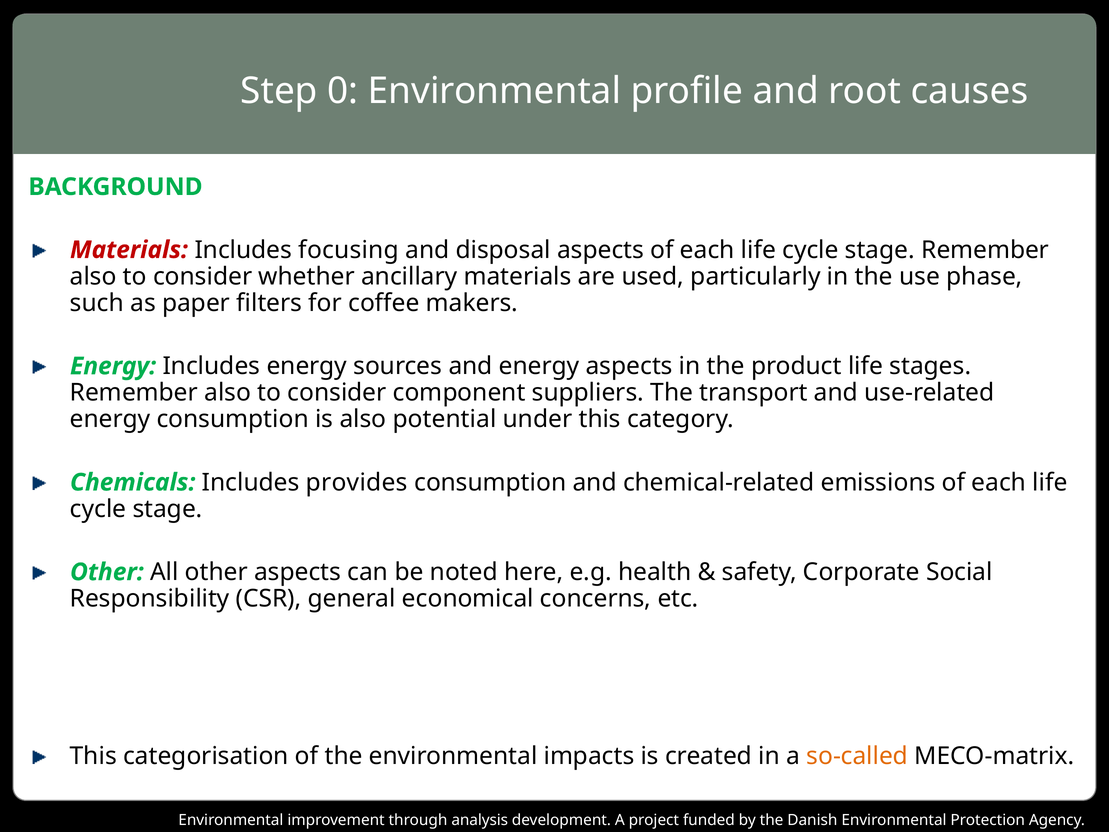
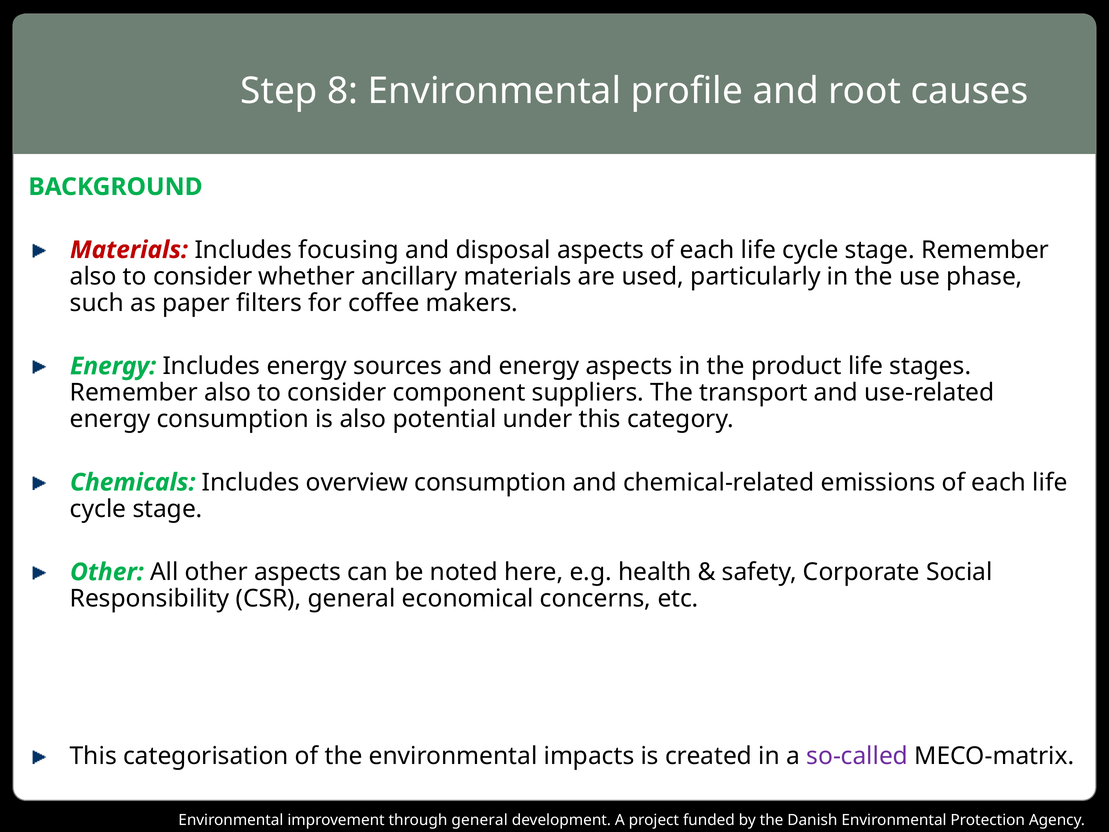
0: 0 -> 8 (343, 91)
provides: provides -> overview (357, 482)
so-called colour: orange -> purple (857, 756)
analysis: analysis -> general (480, 820)
